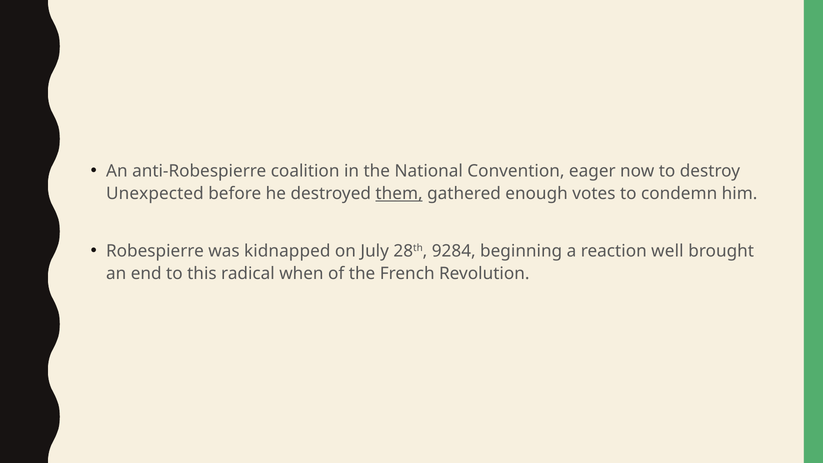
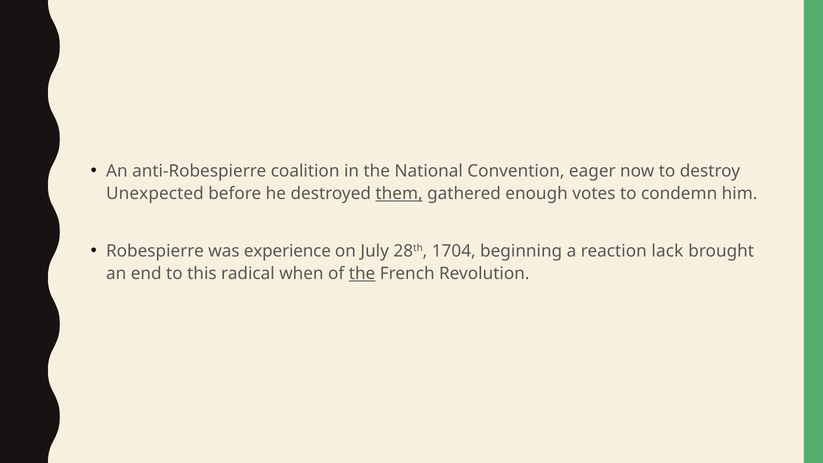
kidnapped: kidnapped -> experience (287, 251)
9284: 9284 -> 1704 (454, 251)
well: well -> lack (667, 251)
the underline: none -> present (362, 273)
